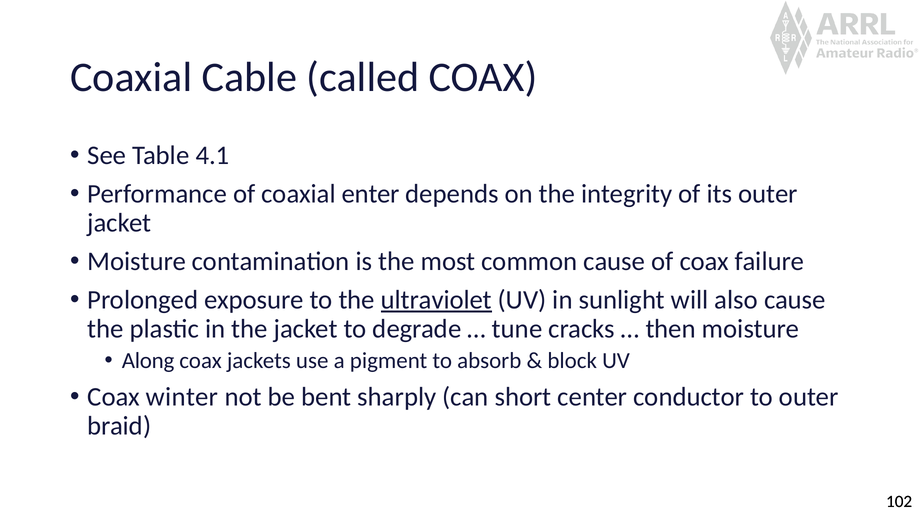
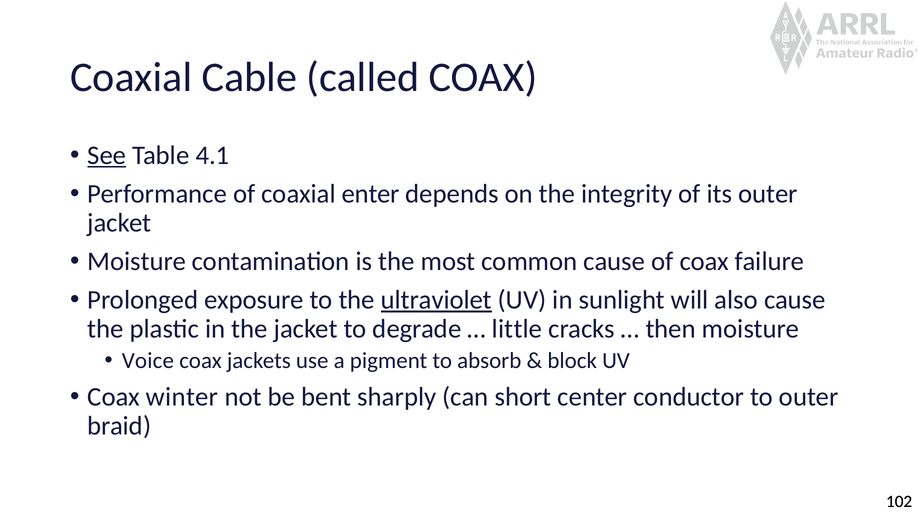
See underline: none -> present (107, 155)
tune: tune -> little (517, 329)
Along: Along -> Voice (148, 361)
